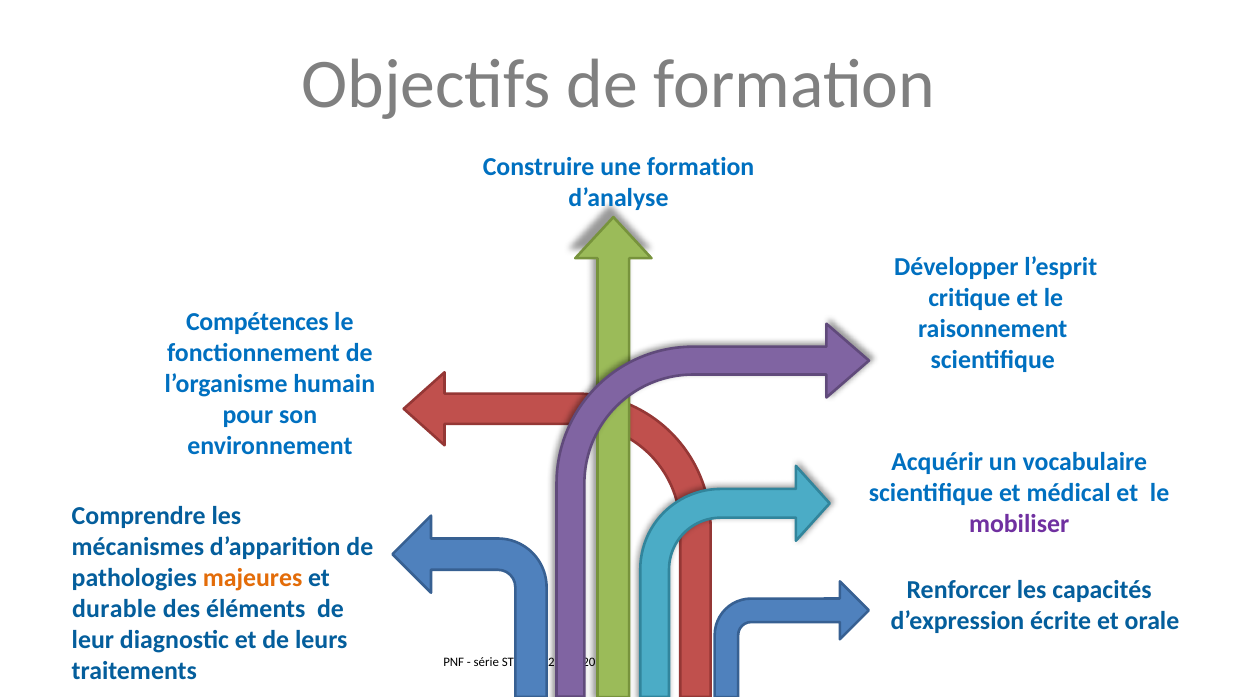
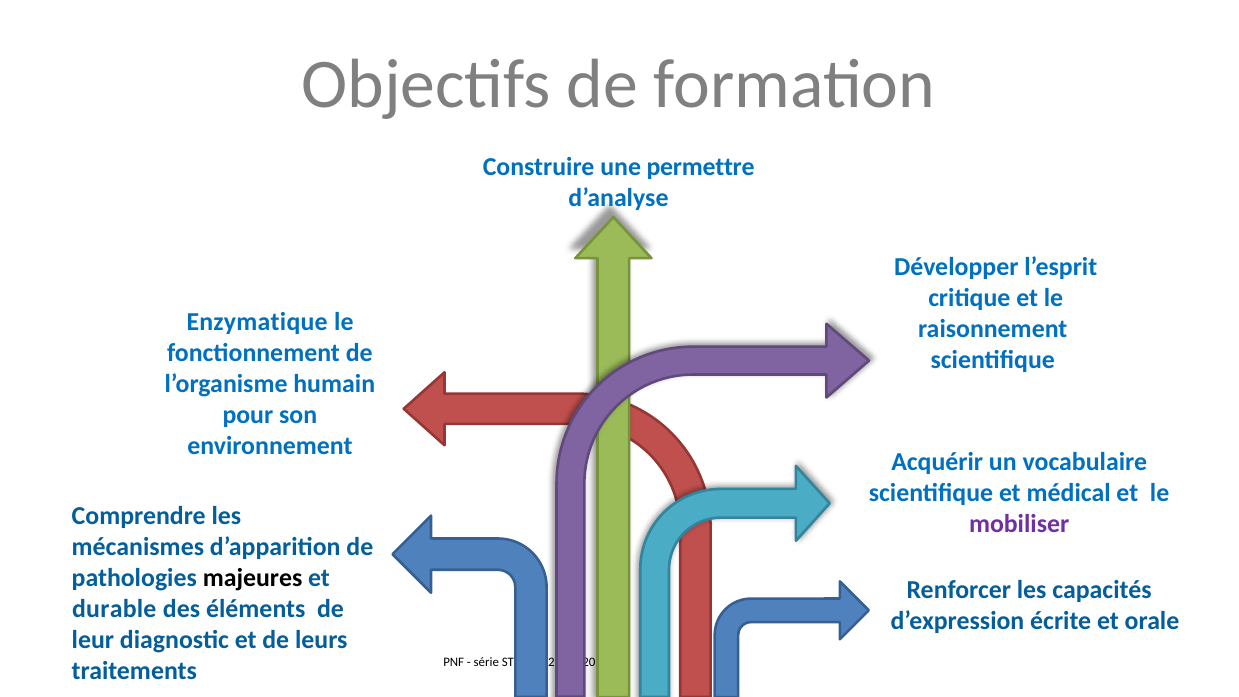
une formation: formation -> permettre (701, 167)
Compétences: Compétences -> Enzymatique (257, 322)
majeures colour: orange -> black (253, 578)
